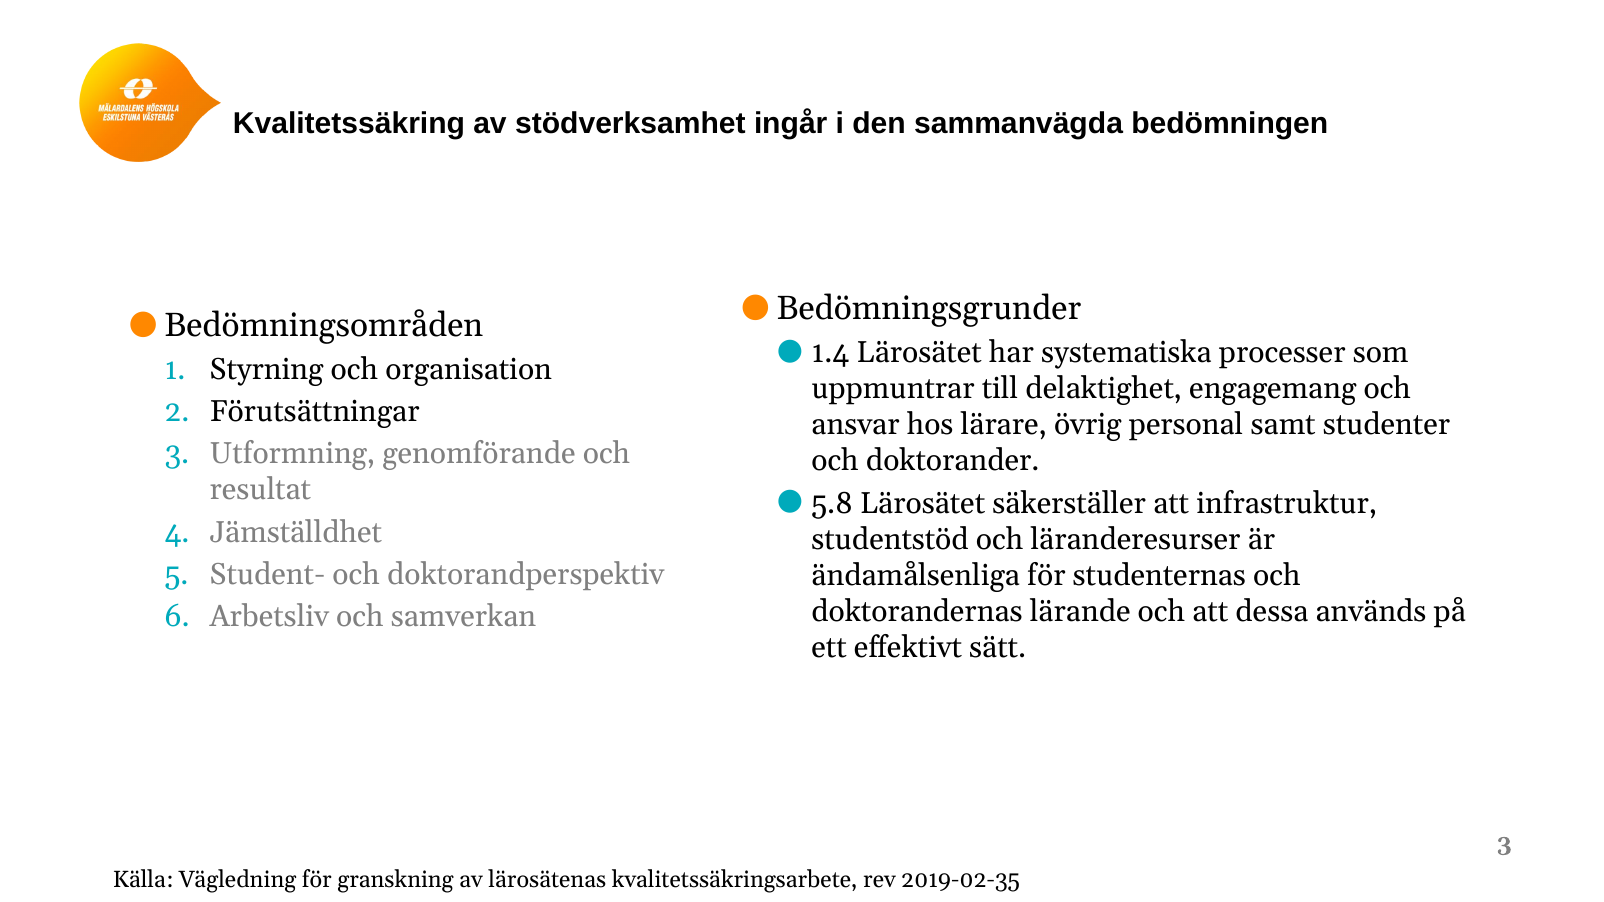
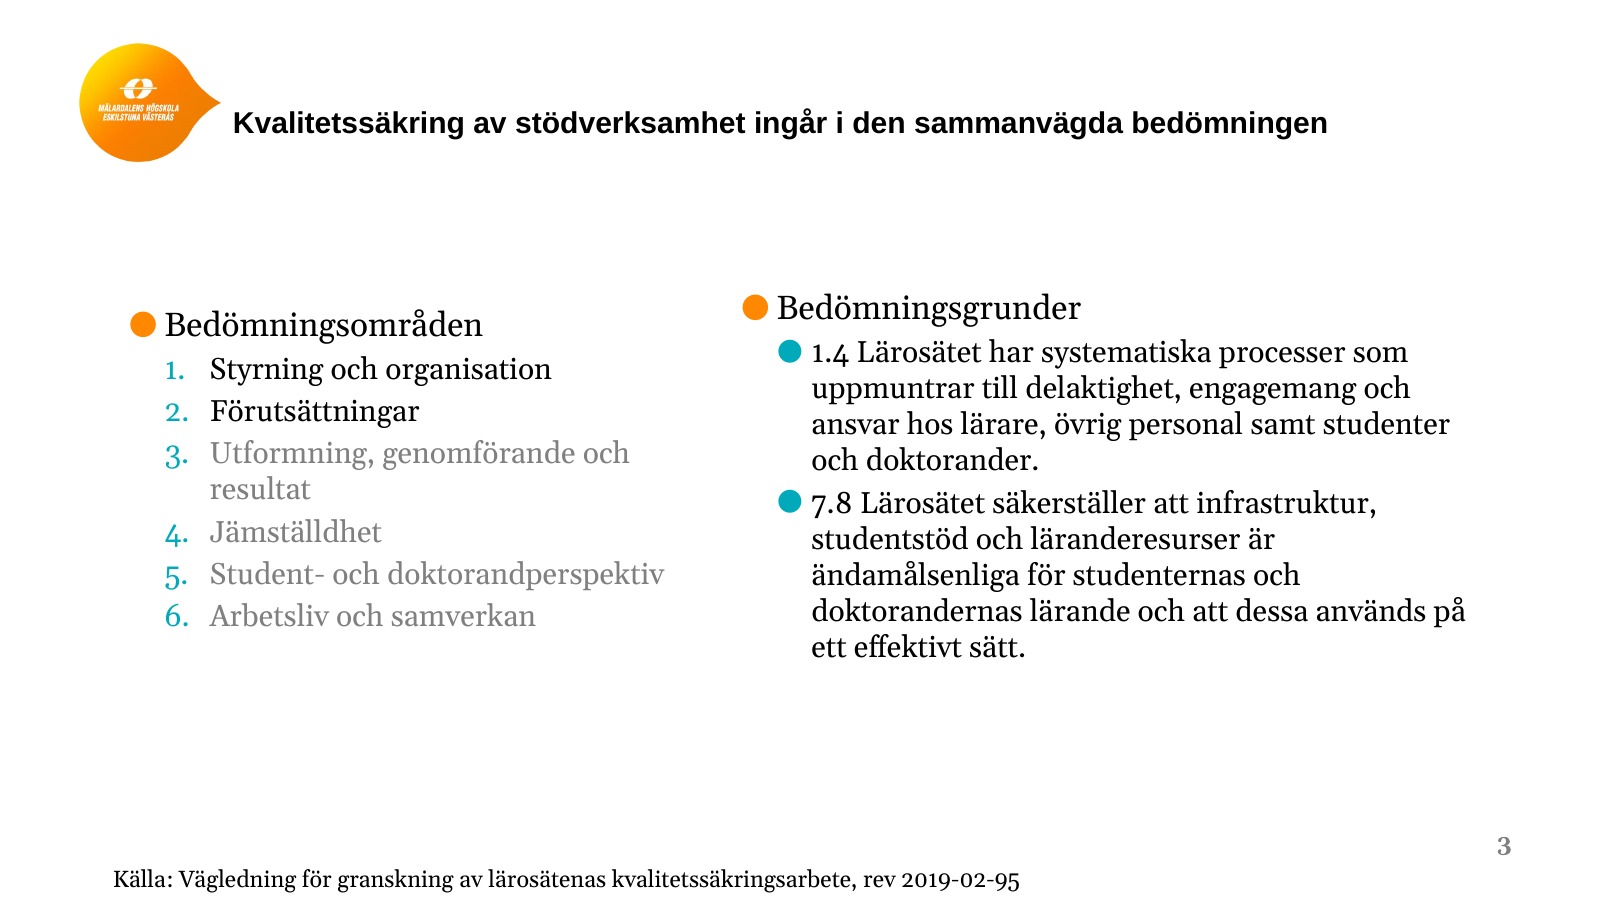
5.8: 5.8 -> 7.8 (832, 503)
2019-02-35: 2019-02-35 -> 2019-02-95 (961, 880)
